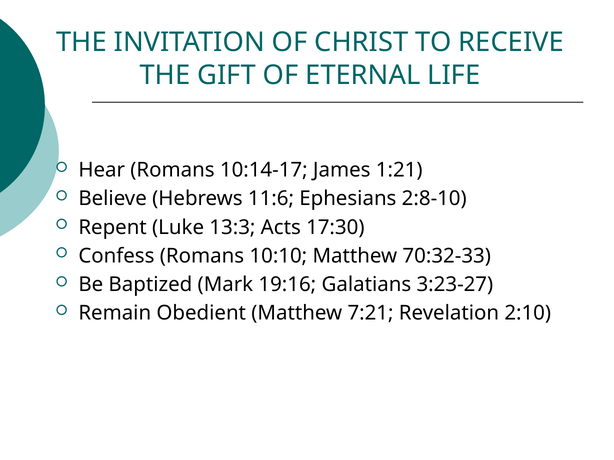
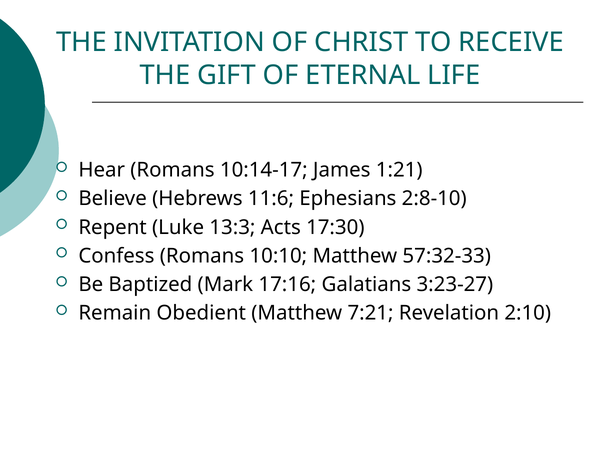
70:32-33: 70:32-33 -> 57:32-33 (447, 256)
19:16: 19:16 -> 17:16 (287, 285)
